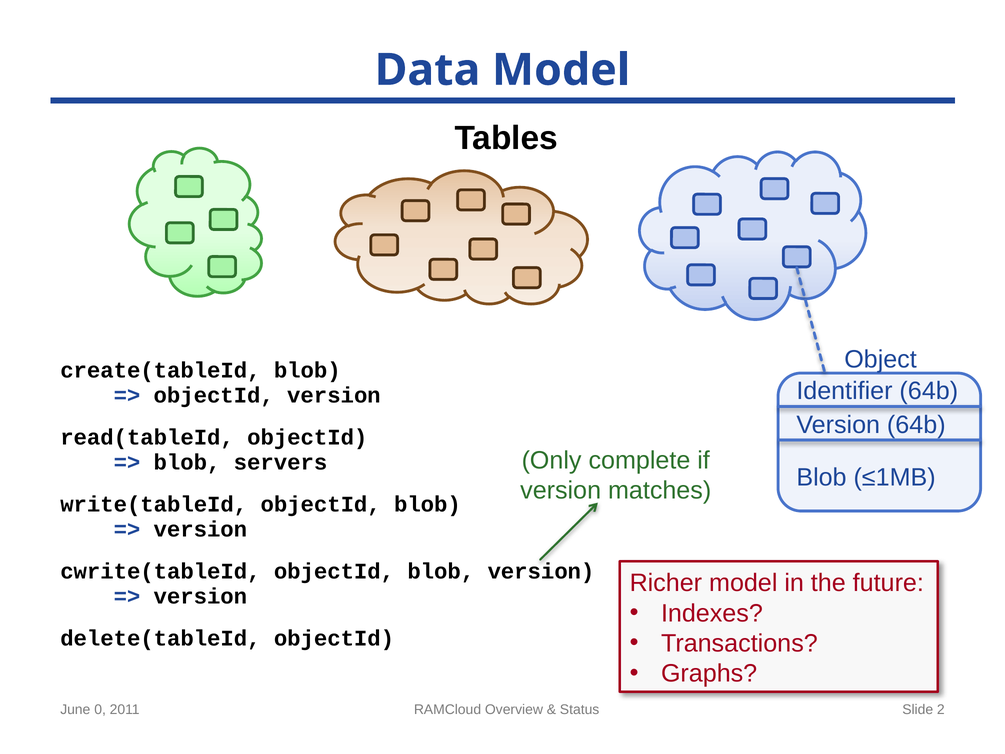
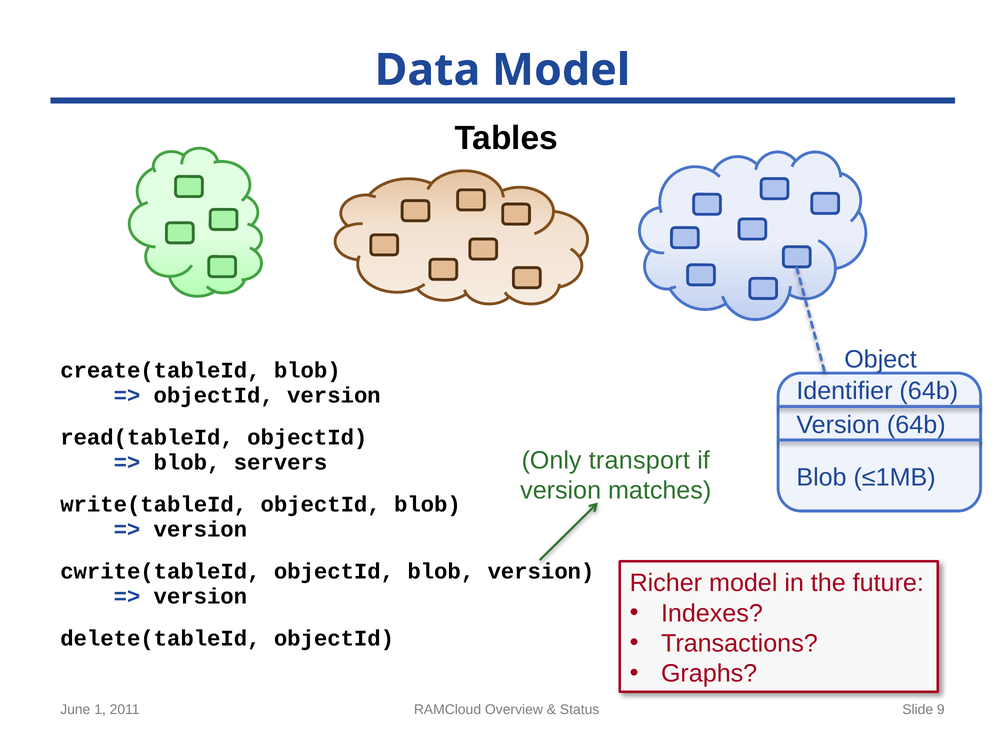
complete: complete -> transport (639, 460)
0: 0 -> 1 (100, 709)
2: 2 -> 9 (941, 709)
